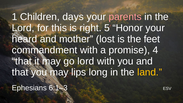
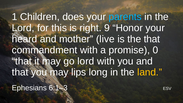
days: days -> does (73, 17)
parents colour: pink -> light blue (125, 17)
5: 5 -> 9 (107, 28)
lost: lost -> live (105, 39)
the feet: feet -> that (152, 39)
4: 4 -> 0 (155, 50)
